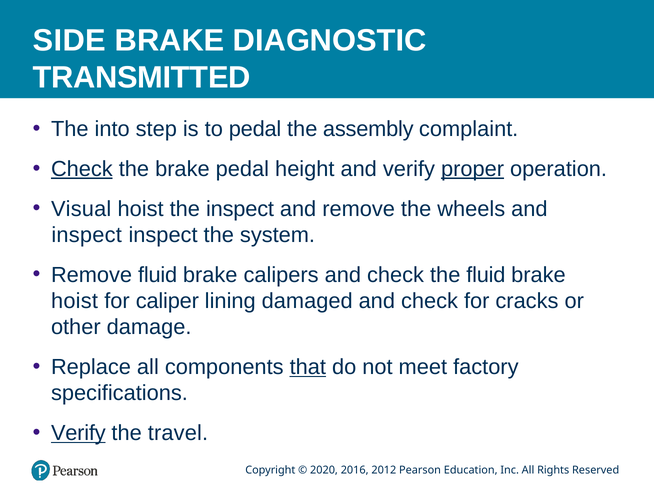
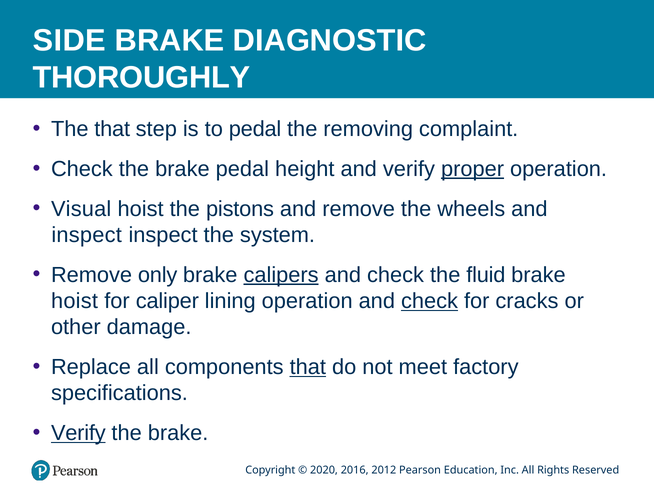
TRANSMITTED: TRANSMITTED -> THOROUGHLY (142, 77)
The into: into -> that (112, 129)
assembly: assembly -> removing (368, 129)
Check underline: present -> none (82, 169)
the inspect: inspect -> pistons (240, 209)
Remove fluid: fluid -> only (158, 275)
calipers underline: none -> present (281, 275)
lining damaged: damaged -> operation (307, 301)
check underline: none -> present (430, 301)
travel: travel -> brake (178, 433)
